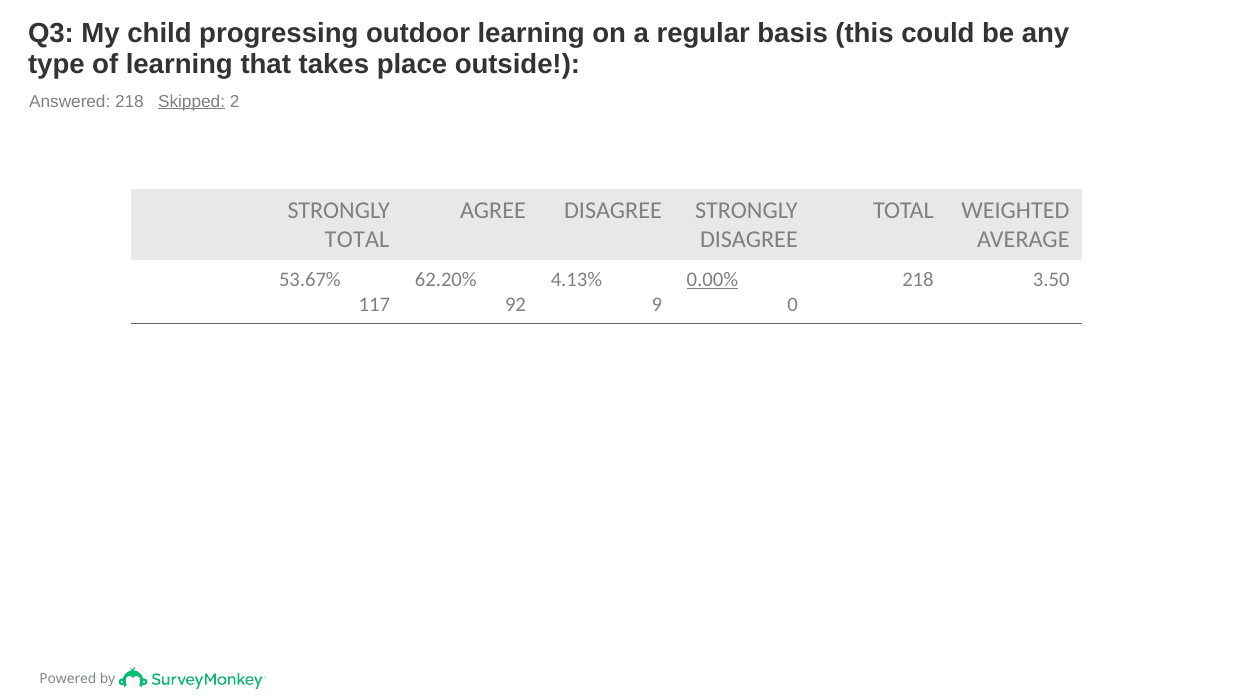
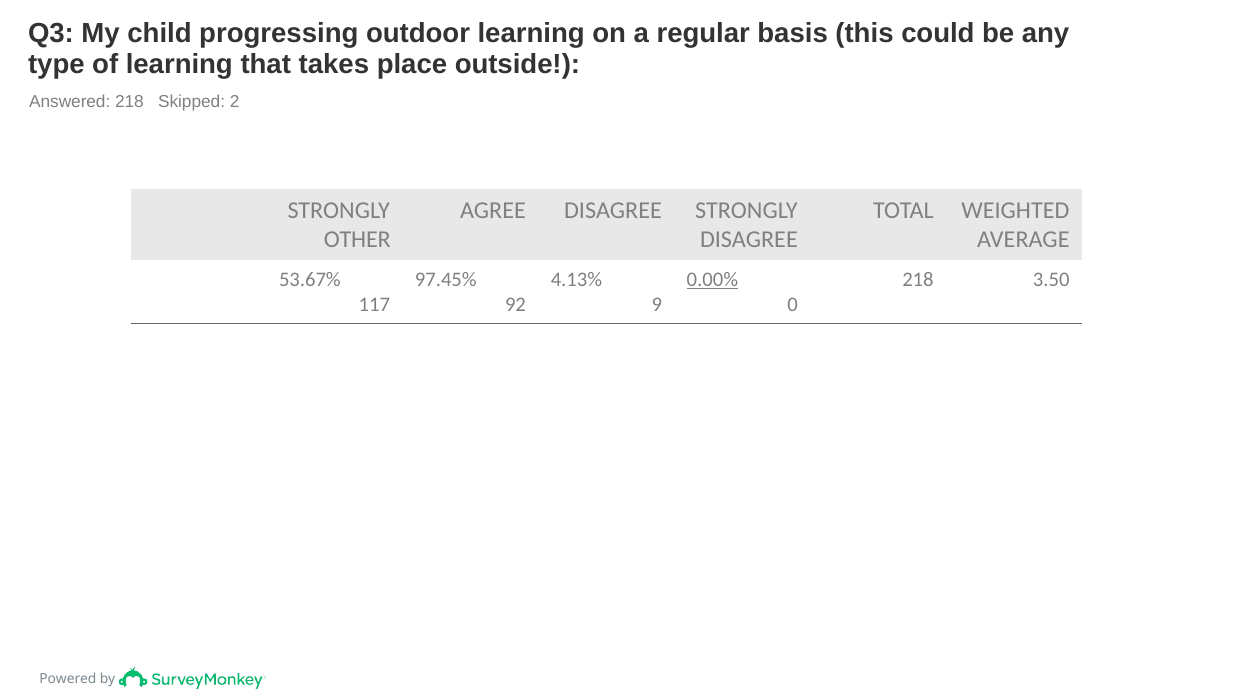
Skipped underline: present -> none (192, 101)
TOTAL: TOTAL -> OTHER (357, 240)
62.20%: 62.20% -> 97.45% (446, 279)
